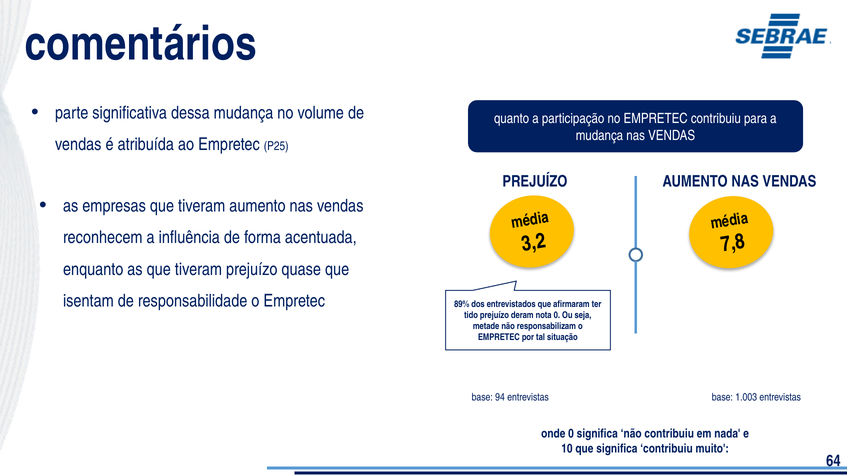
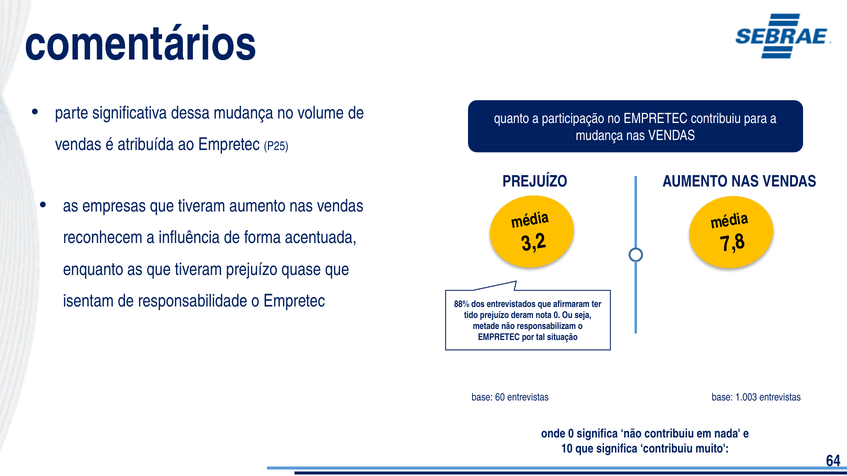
89%: 89% -> 88% (462, 304)
94: 94 -> 60 (500, 398)
